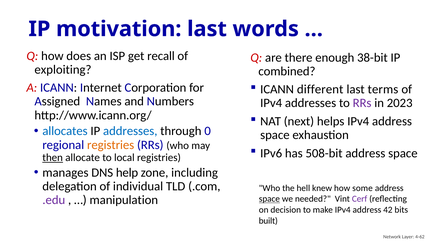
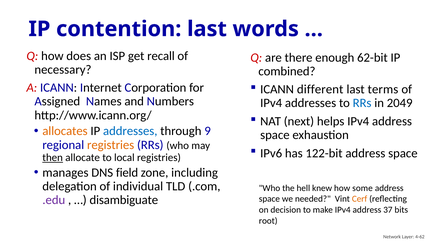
motivation: motivation -> contention (119, 29)
38-bit: 38-bit -> 62-bit (372, 58)
exploiting: exploiting -> necessary (63, 70)
RRs colour: purple -> blue (362, 103)
2023: 2023 -> 2049 (400, 103)
allocates colour: blue -> orange (65, 131)
0: 0 -> 9 (208, 131)
508-bit: 508-bit -> 122-bit (324, 153)
help: help -> field (127, 173)
manipulation: manipulation -> disambiguate (124, 200)
space underline: present -> none (269, 199)
Cerf colour: purple -> orange (360, 199)
42: 42 -> 37 (388, 210)
built: built -> root (268, 221)
